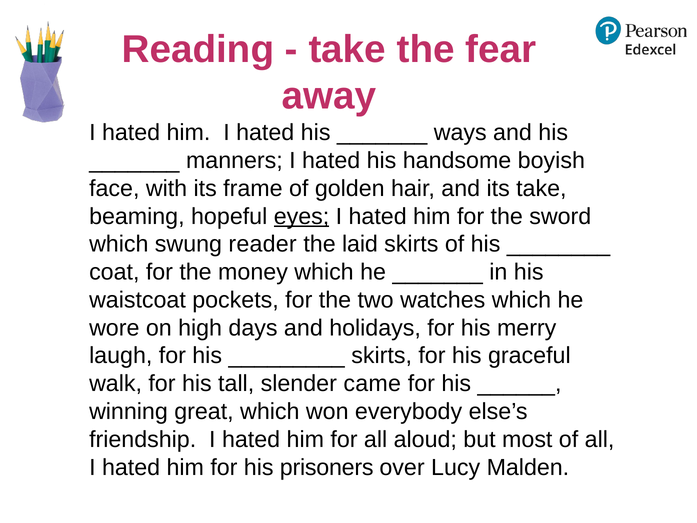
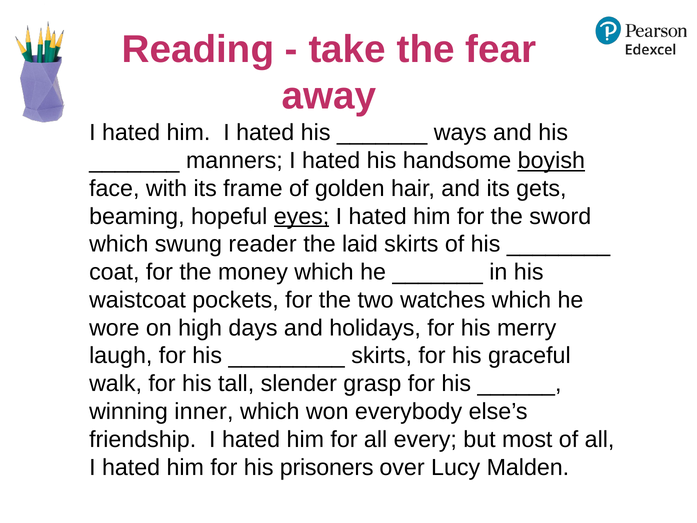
boyish underline: none -> present (551, 160)
its take: take -> gets (541, 188)
came: came -> grasp (372, 384)
great: great -> inner (204, 411)
aloud: aloud -> every (425, 439)
